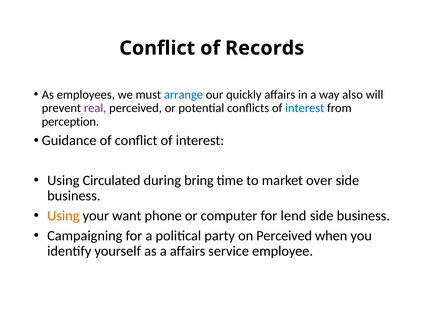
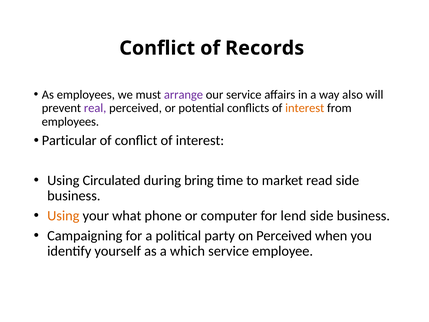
arrange colour: blue -> purple (183, 94)
our quickly: quickly -> service (244, 94)
interest colour: blue -> orange (305, 108)
perception: perception -> employees (70, 121)
Guidance: Guidance -> Particular (69, 140)
over: over -> read (319, 180)
want: want -> what (127, 216)
a affairs: affairs -> which (187, 251)
